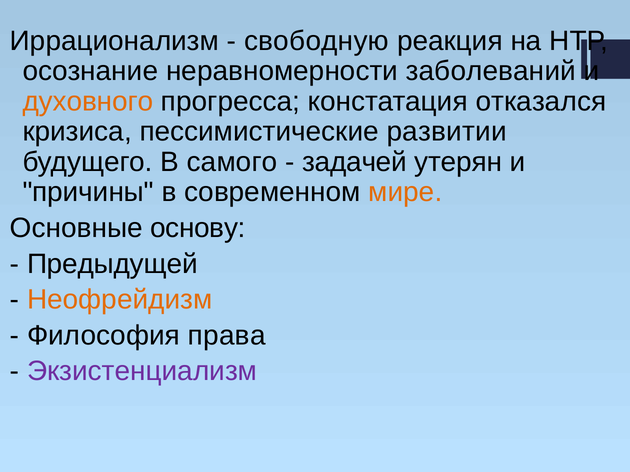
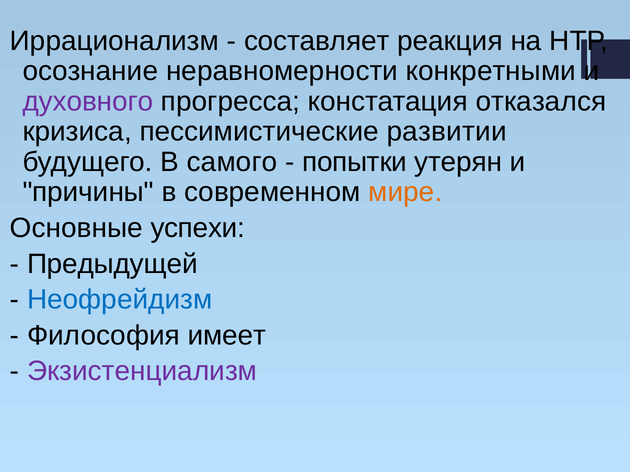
свободную: свободную -> составляет (317, 41)
заболеваний: заболеваний -> конкретными (491, 71)
духовного colour: orange -> purple (88, 102)
задачей: задачей -> попытки (355, 162)
основу: основу -> успехи (198, 228)
Неофрейдизм colour: orange -> blue (120, 300)
права: права -> имеет (227, 336)
